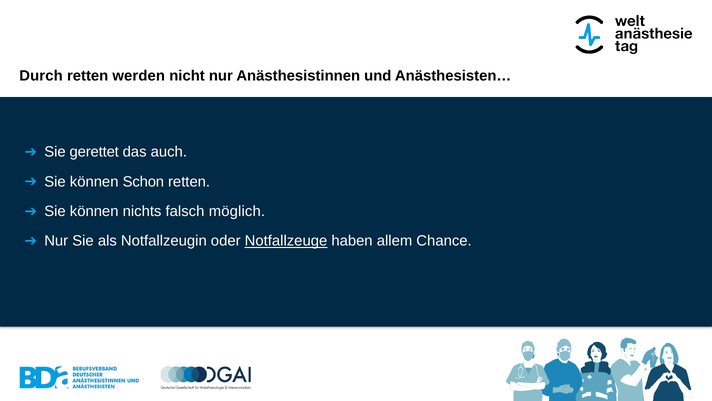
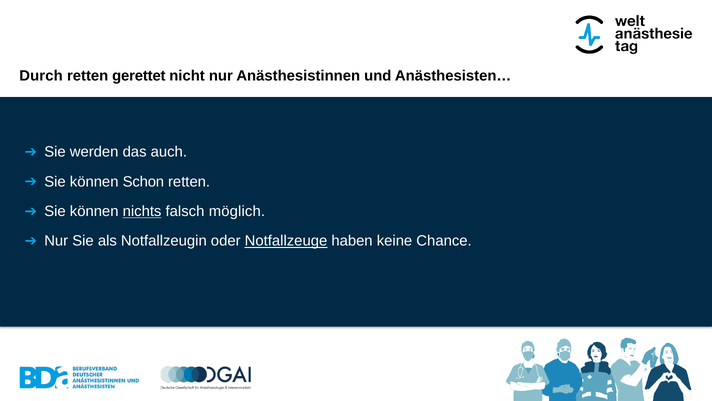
werden: werden -> gerettet (139, 76)
gerettet: gerettet -> werden (94, 152)
nichts underline: none -> present (142, 211)
allem: allem -> keine (395, 241)
